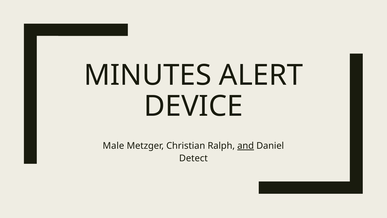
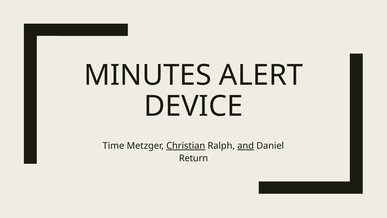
Male: Male -> Time (113, 146)
Christian underline: none -> present (186, 146)
Detect: Detect -> Return (194, 158)
